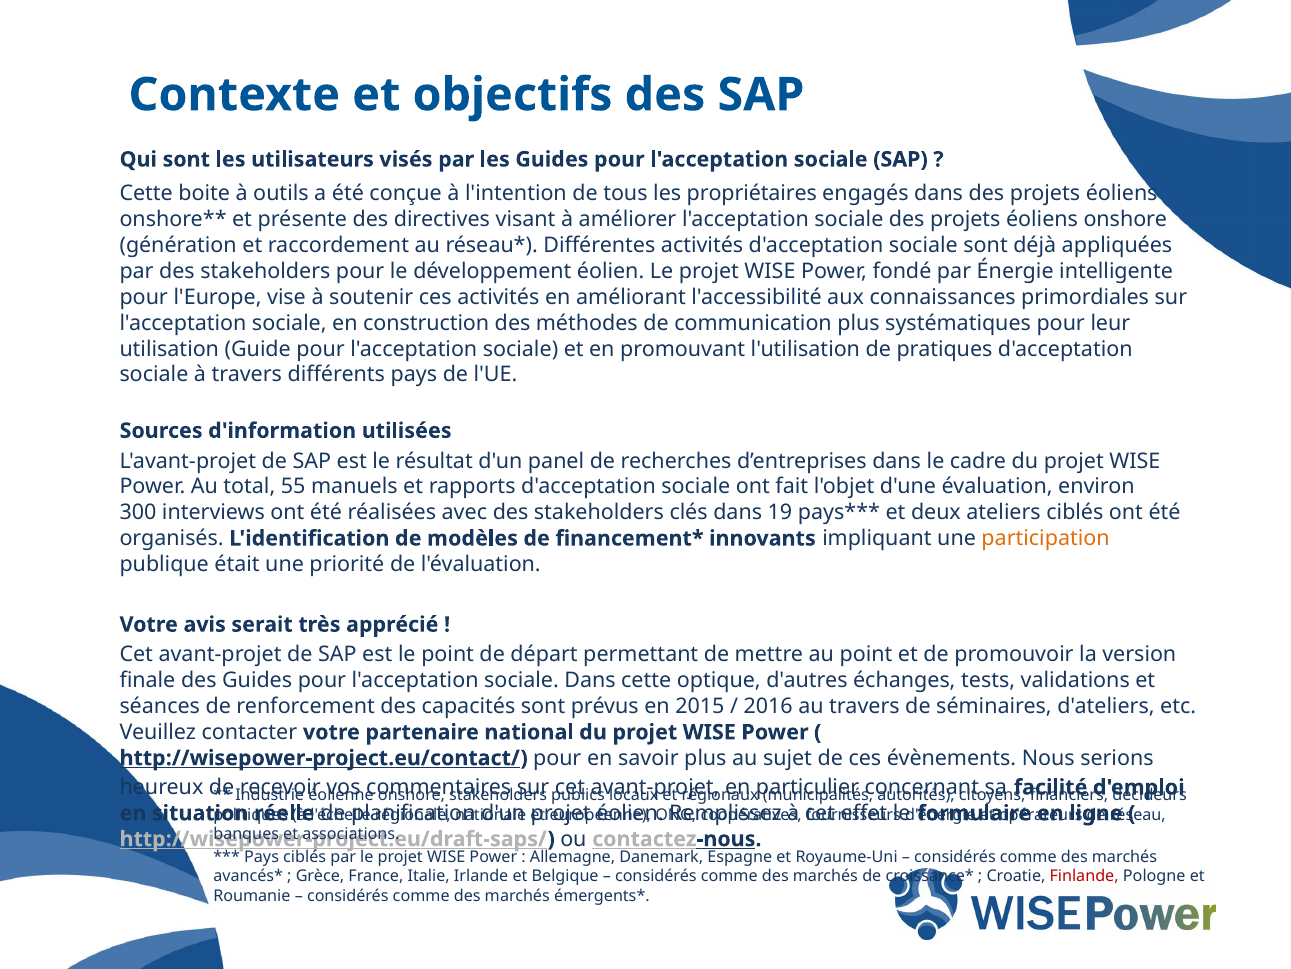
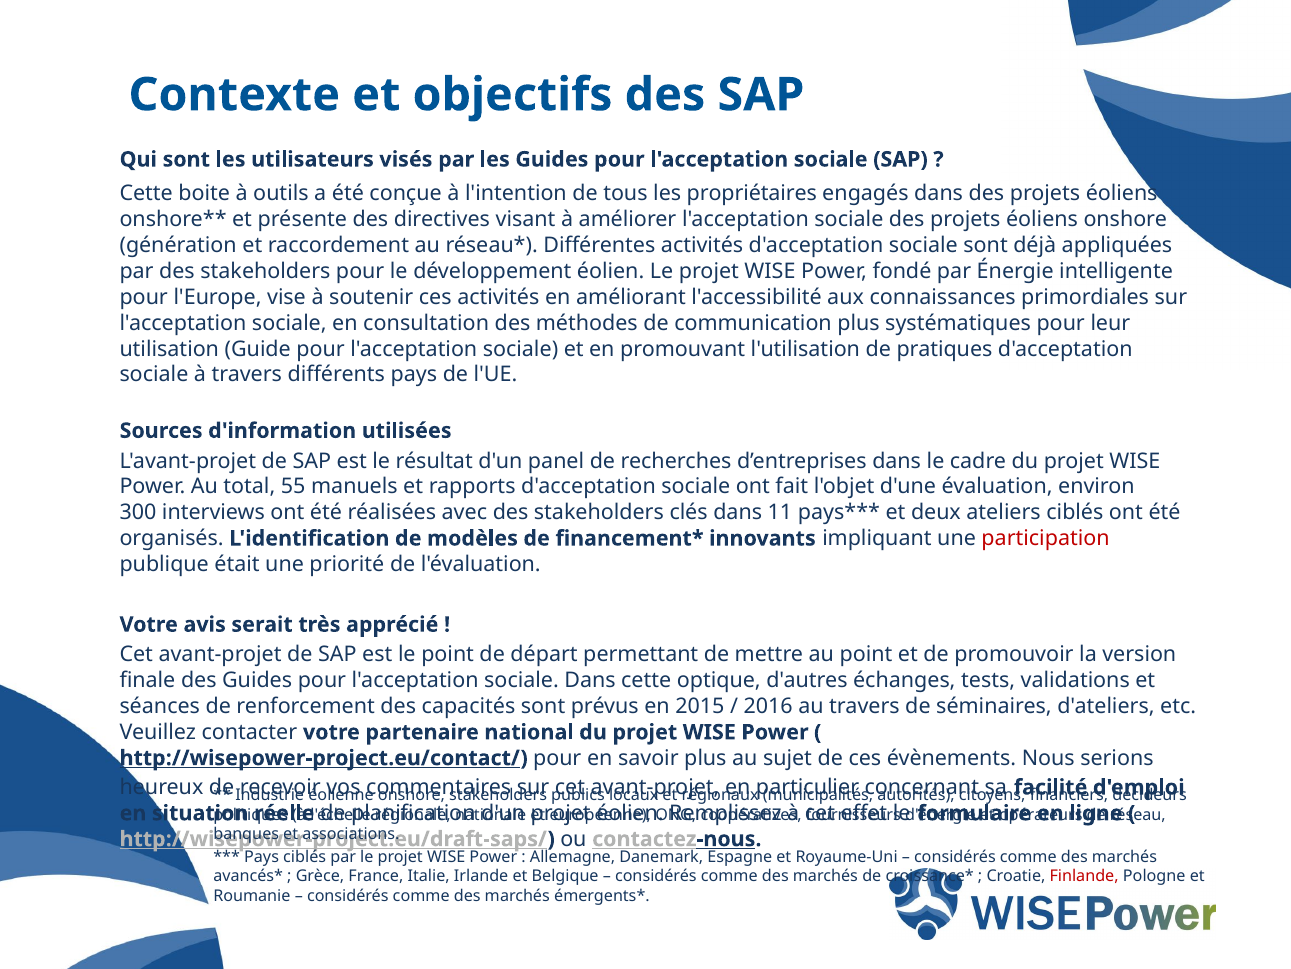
construction: construction -> consultation (426, 323)
19: 19 -> 11 (780, 512)
participation colour: orange -> red (1046, 538)
